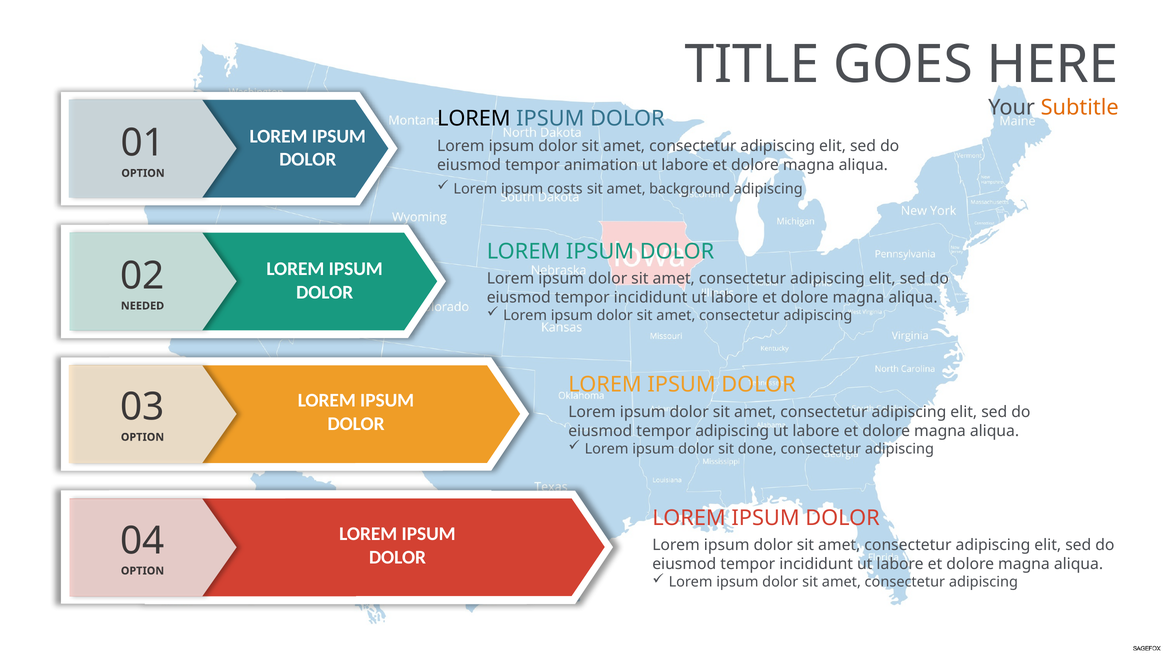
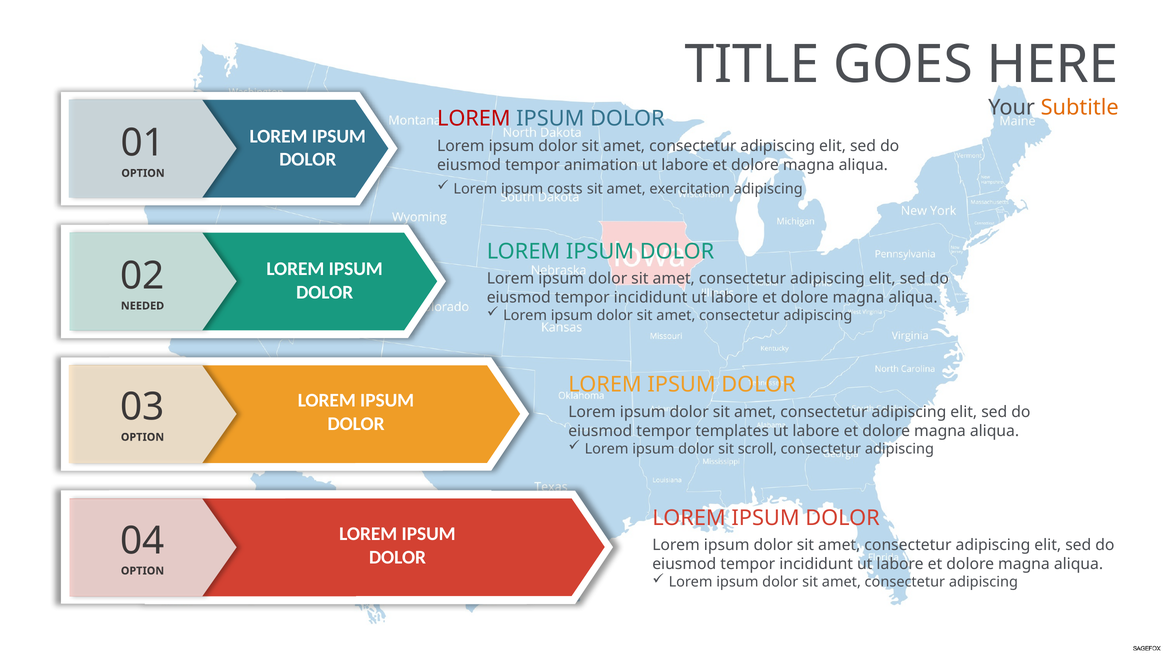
LOREM colour: black -> red (474, 119)
background: background -> exercitation (690, 189)
tempor adipiscing: adipiscing -> templates (732, 431)
done: done -> scroll (757, 449)
